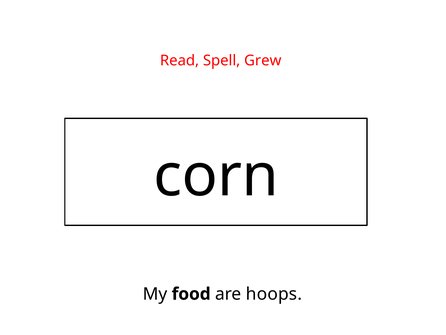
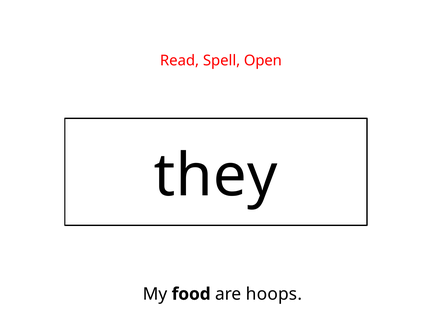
Grew: Grew -> Open (263, 60)
corn: corn -> they (216, 176)
